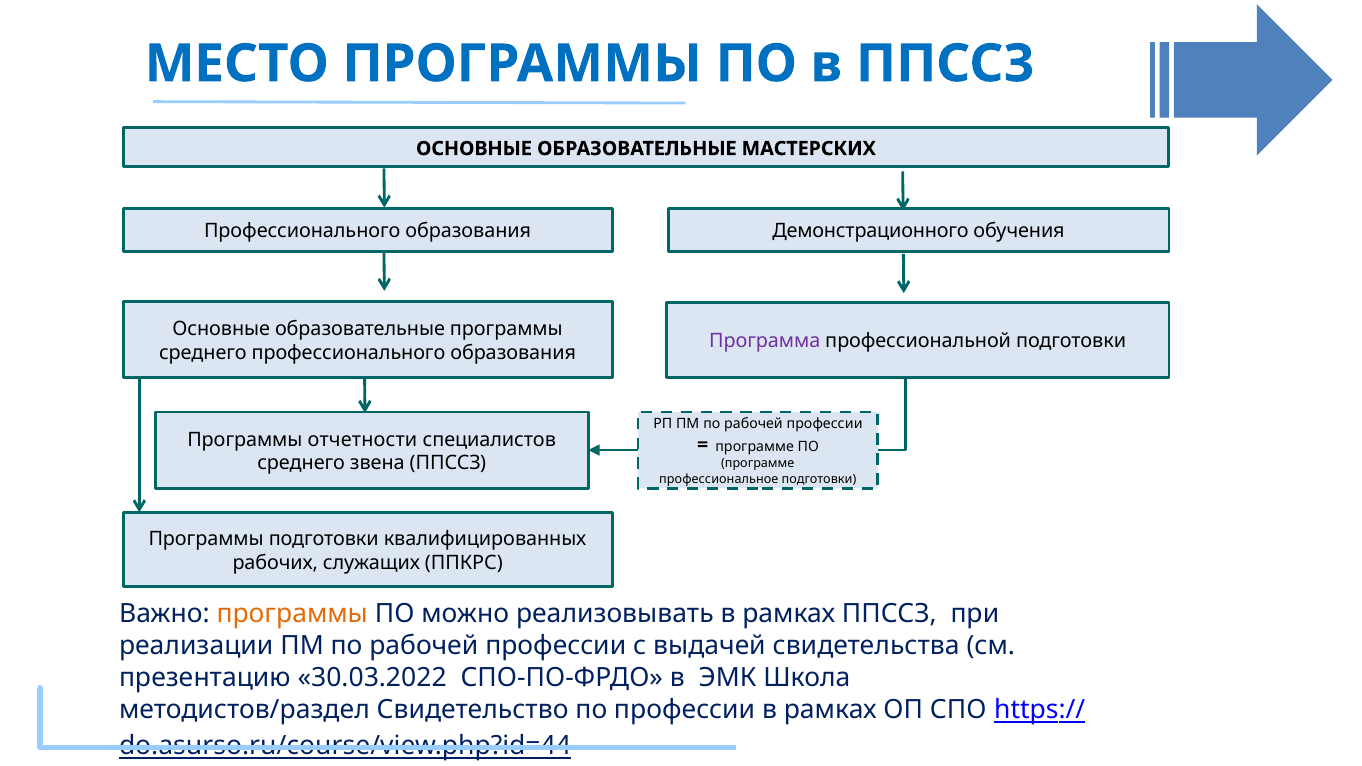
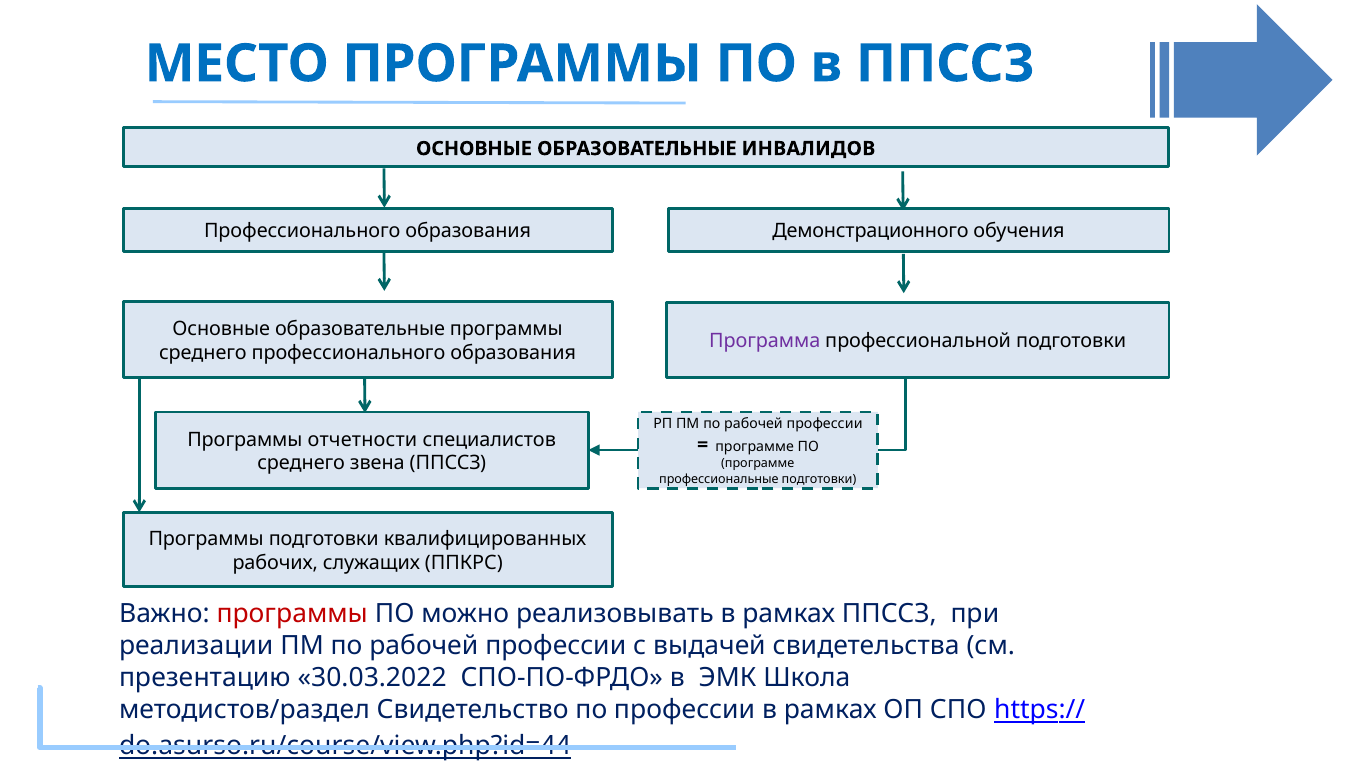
МАСТЕРСКИХ: МАСТЕРСКИХ -> ИНВАЛИДОВ (809, 149)
профессиональное: профессиональное -> профессиональные (719, 479)
программы colour: orange -> red (292, 614)
